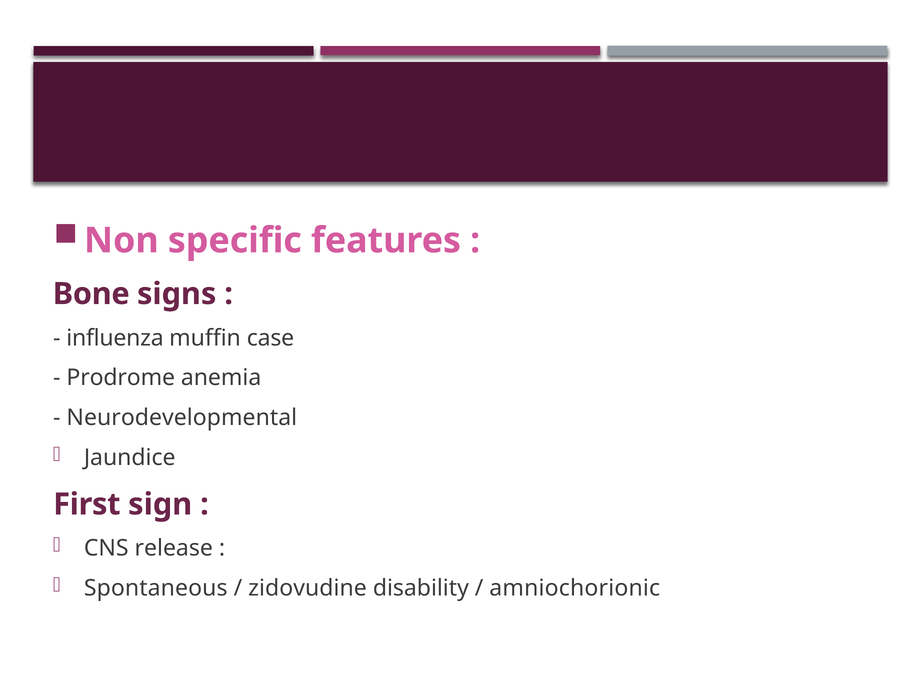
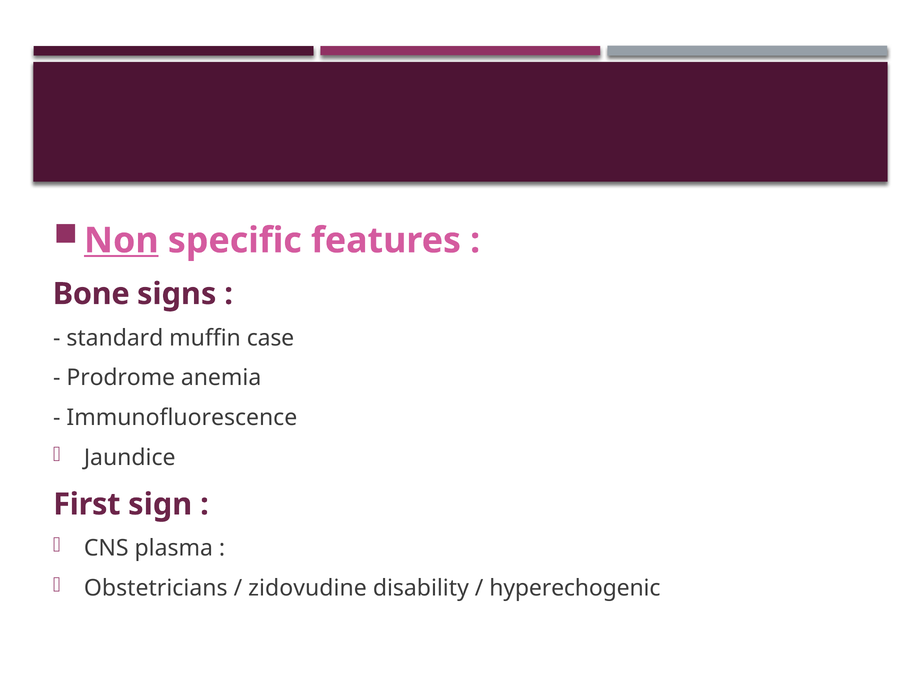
Non underline: none -> present (121, 240)
influenza: influenza -> standard (115, 338)
Neurodevelopmental: Neurodevelopmental -> Immunofluorescence (182, 418)
release: release -> plasma (174, 548)
Spontaneous: Spontaneous -> Obstetricians (156, 588)
amniochorionic: amniochorionic -> hyperechogenic (575, 588)
